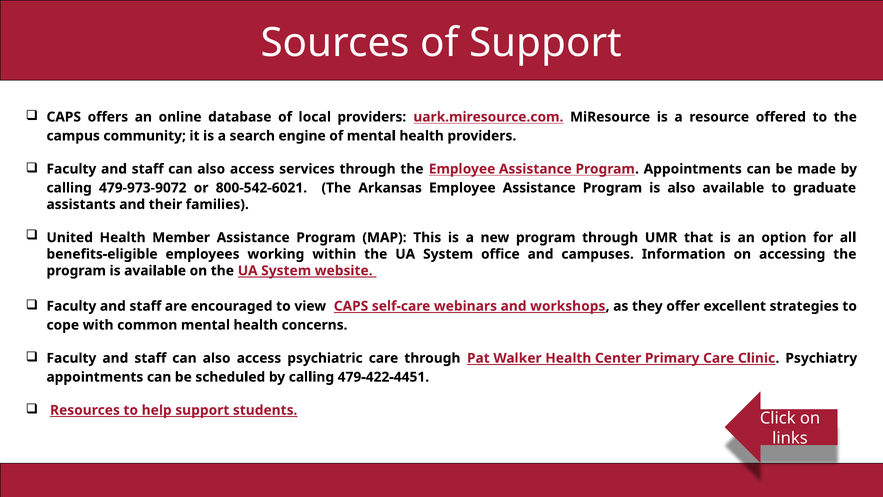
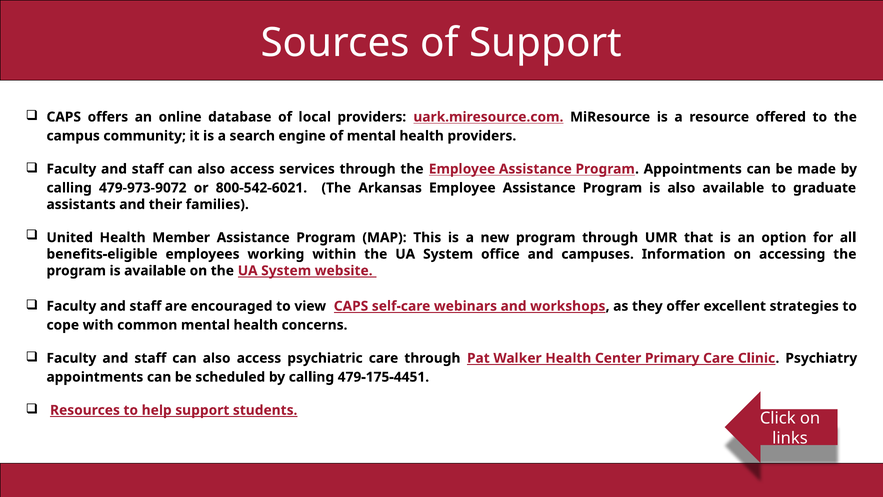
479-422-4451: 479-422-4451 -> 479-175-4451 (383, 377)
